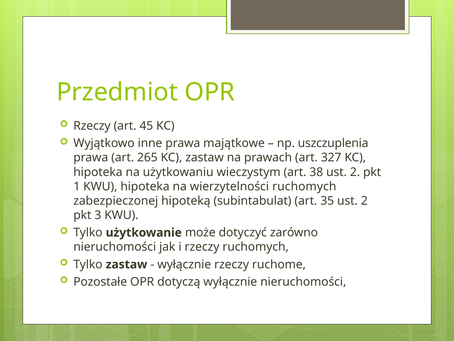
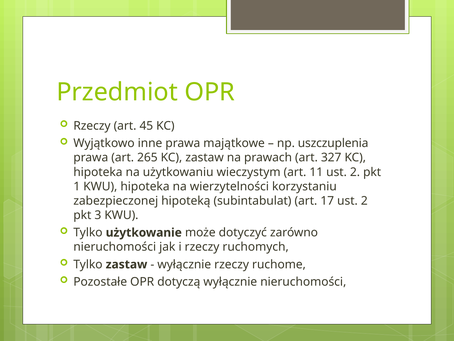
38: 38 -> 11 (316, 172)
wierzytelności ruchomych: ruchomych -> korzystaniu (304, 186)
35: 35 -> 17 (327, 201)
